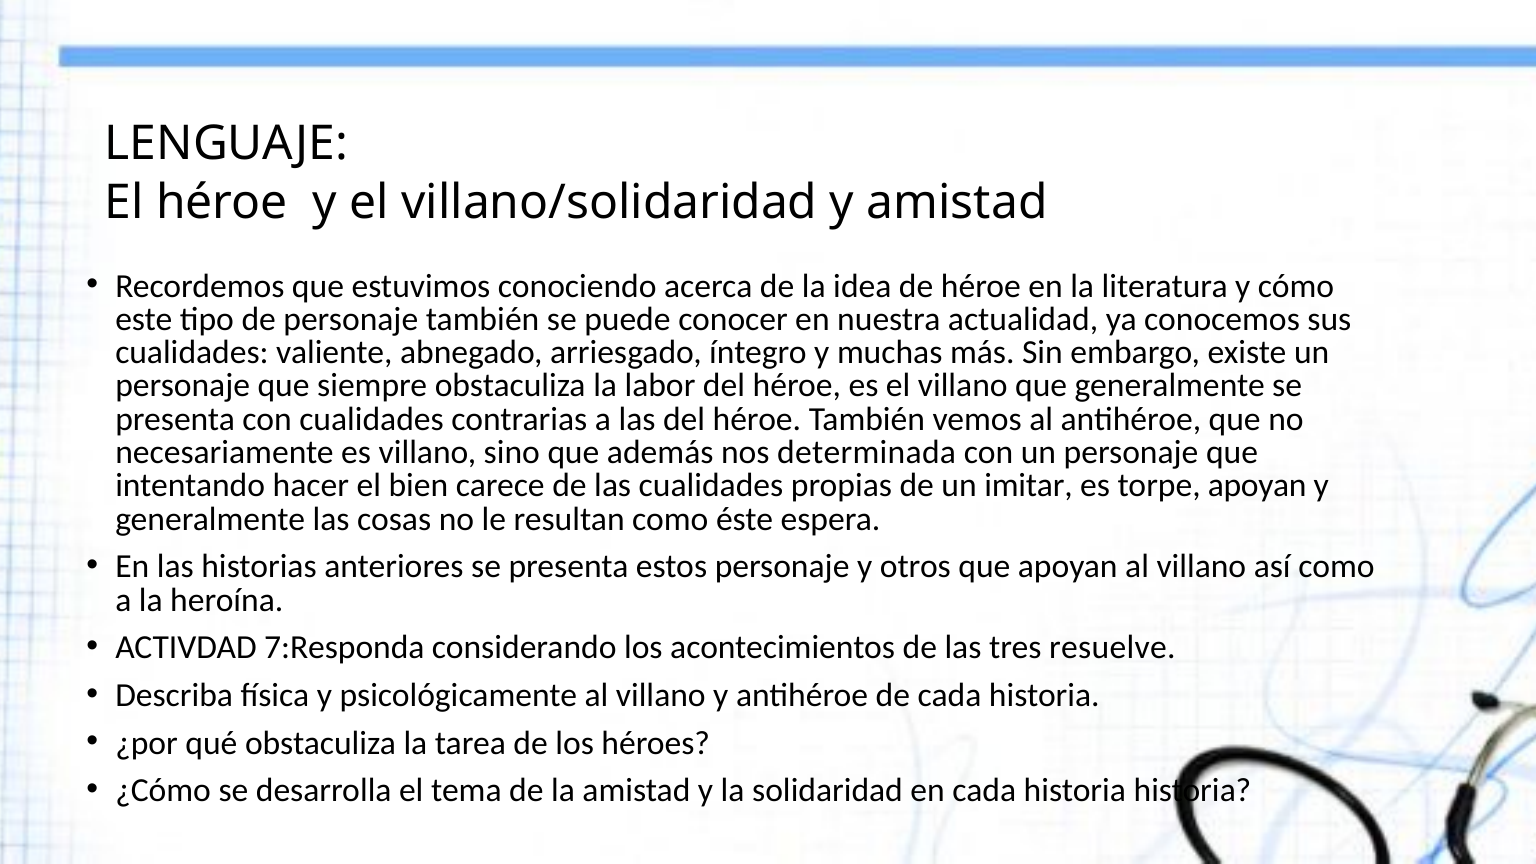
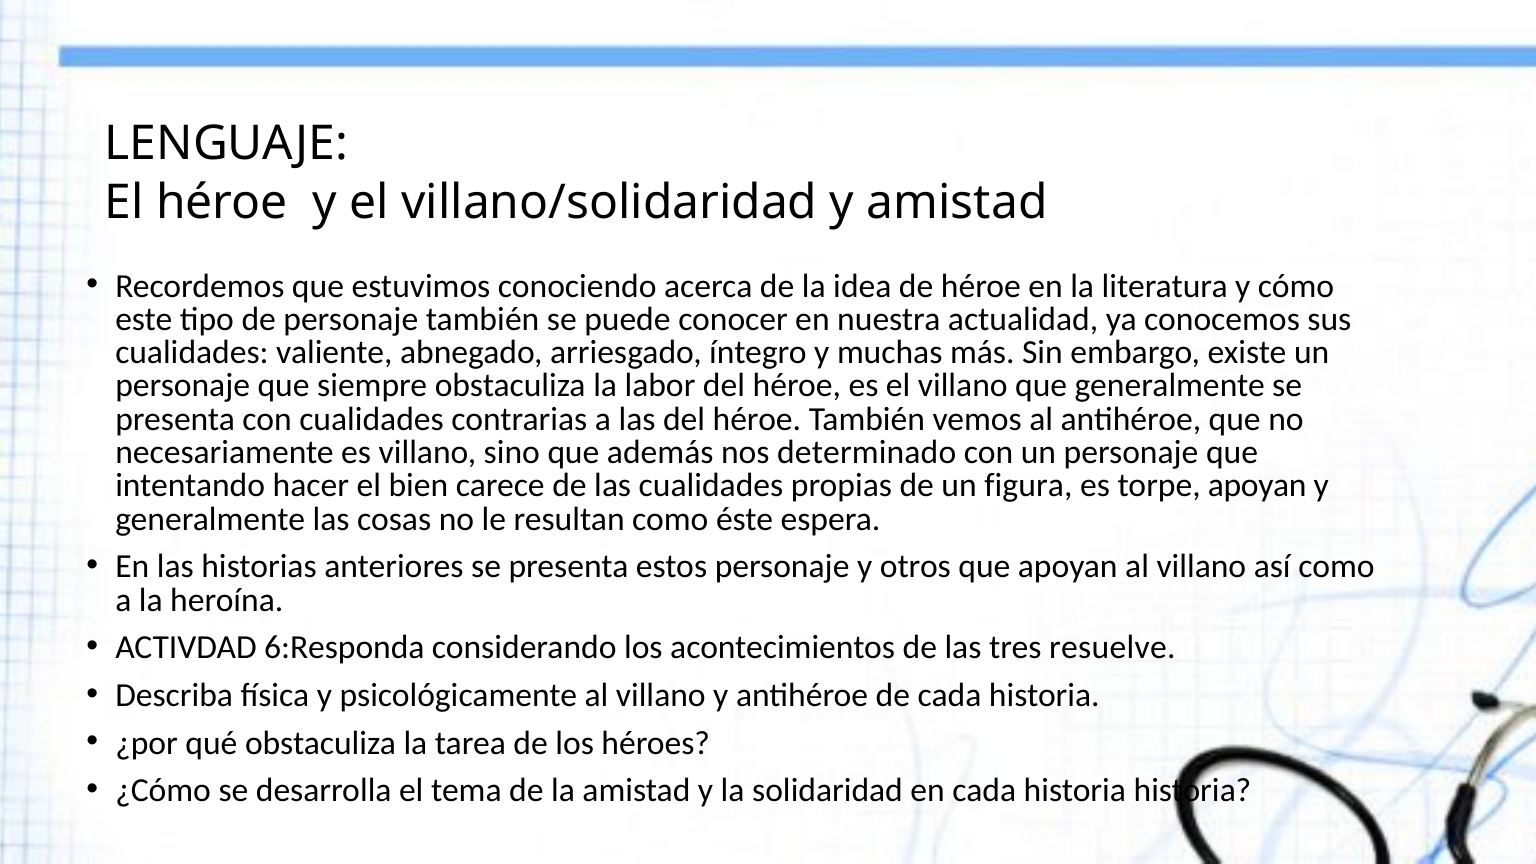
determinada: determinada -> determinado (867, 452)
imitar: imitar -> figura (1028, 486)
7:Responda: 7:Responda -> 6:Responda (344, 648)
